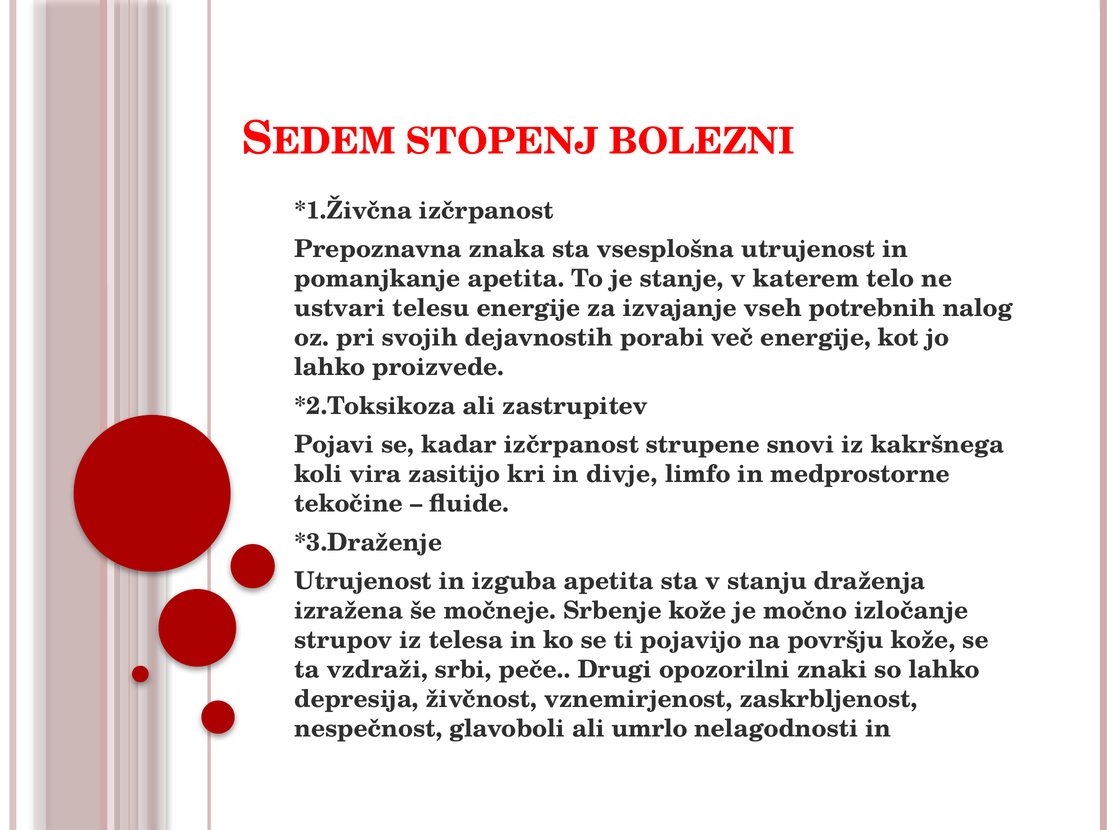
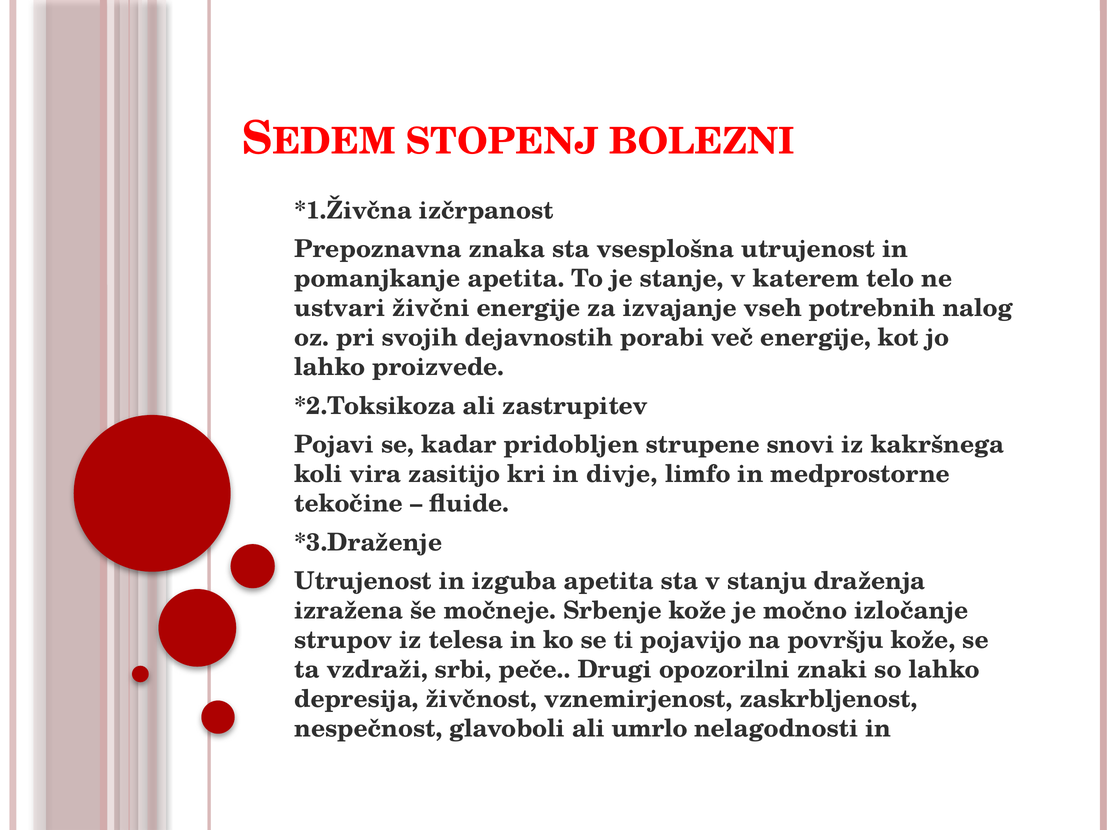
telesu: telesu -> živčni (431, 308)
kadar izčrpanost: izčrpanost -> pridobljen (571, 445)
